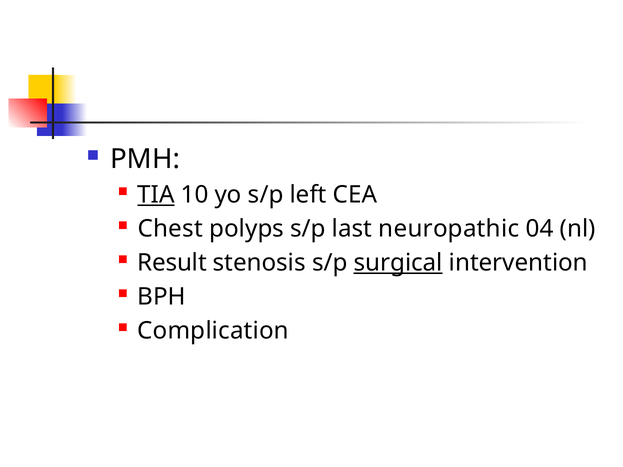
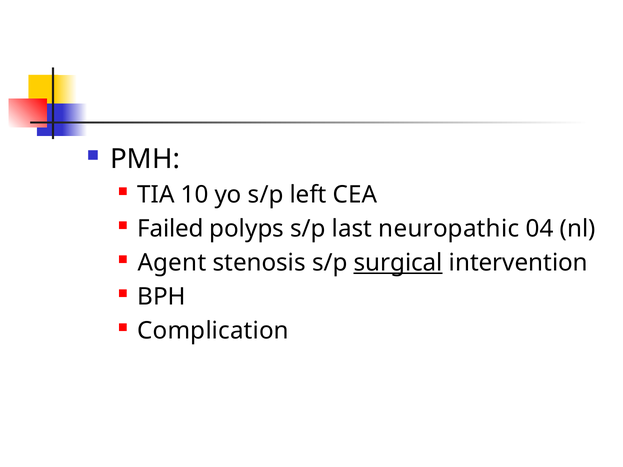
TIA underline: present -> none (156, 195)
Chest: Chest -> Failed (170, 229)
Result: Result -> Agent (172, 263)
